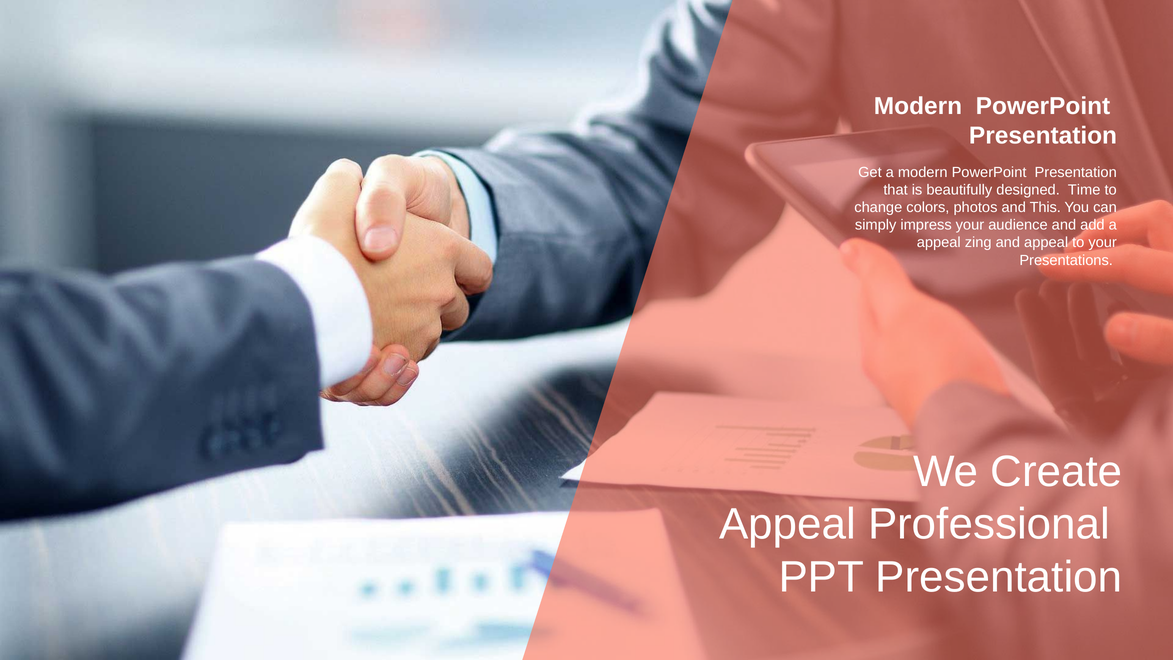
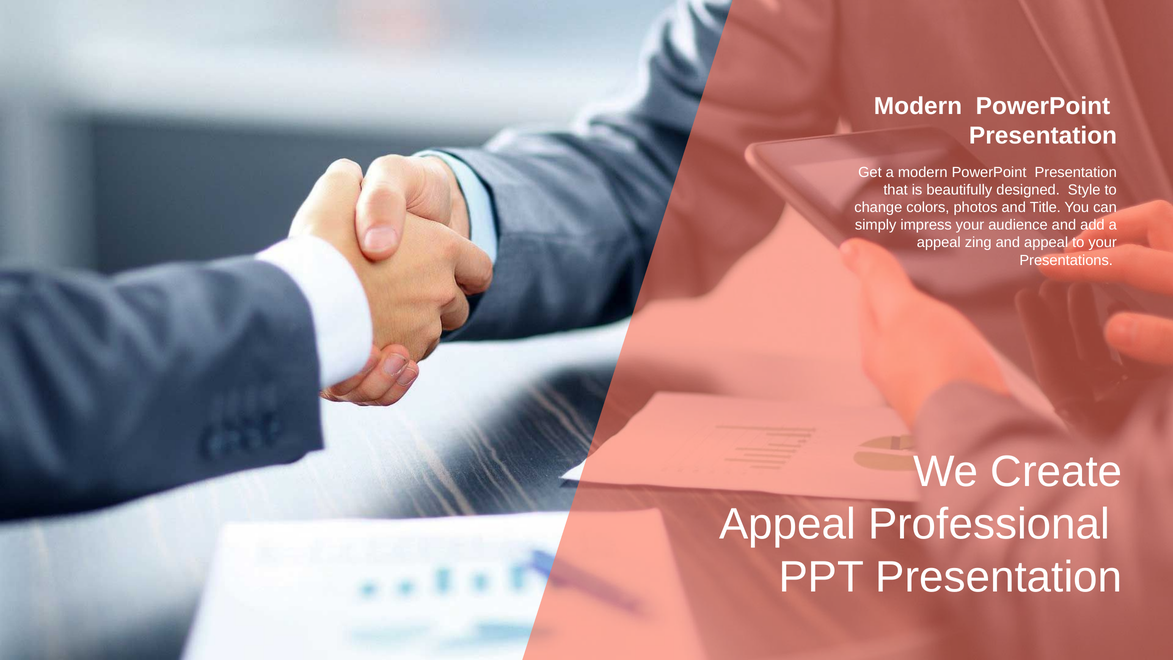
Time: Time -> Style (1084, 190)
This: This -> Title (1045, 207)
